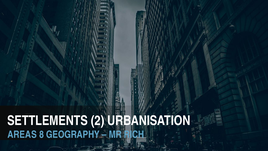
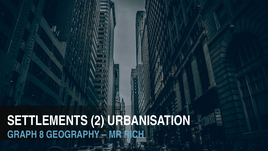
AREAS: AREAS -> GRAPH (22, 134)
